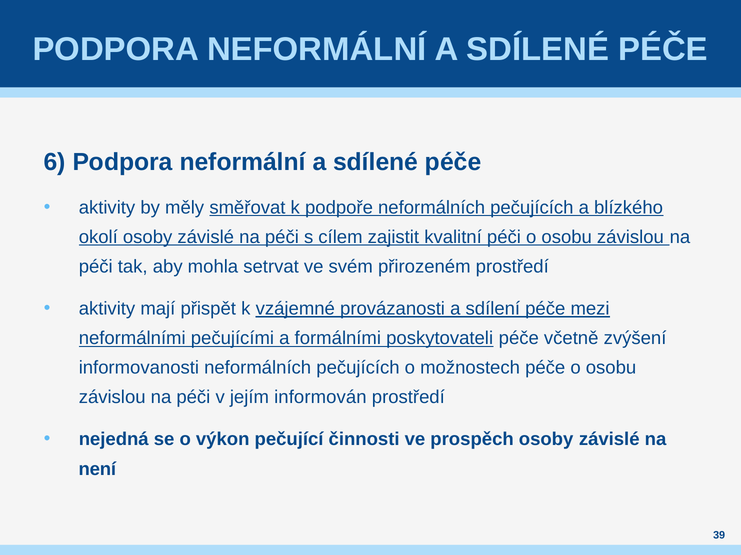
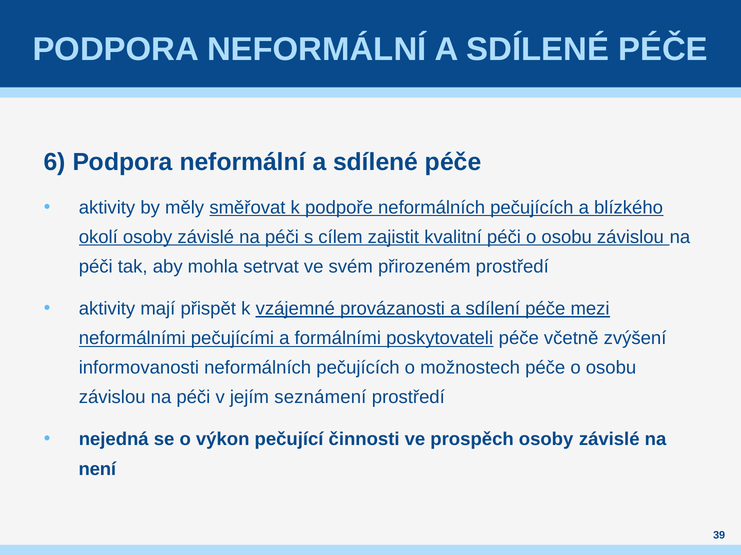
informován: informován -> seznámení (320, 398)
